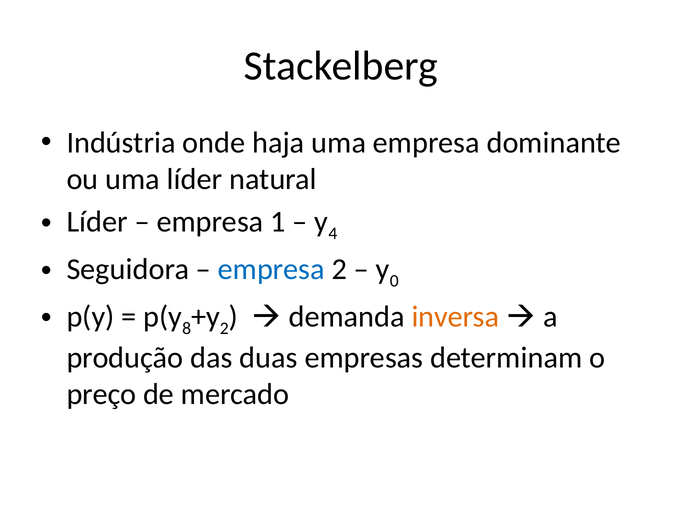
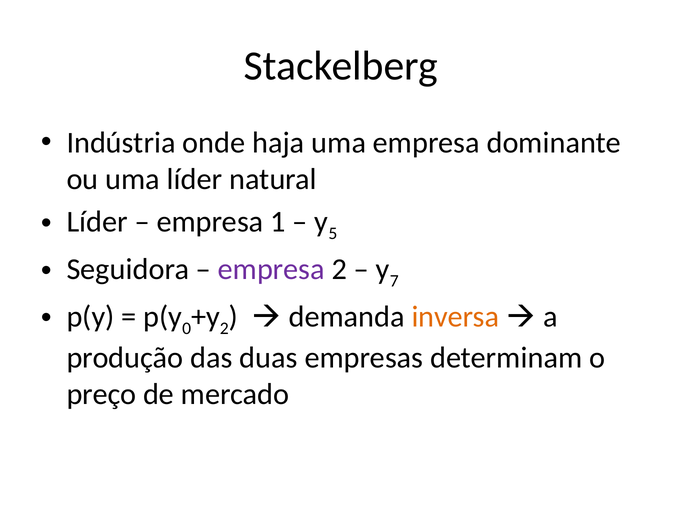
4: 4 -> 5 (333, 234)
empresa colour: blue -> purple (271, 269)
0: 0 -> 7 (394, 281)
8: 8 -> 0 (187, 329)
